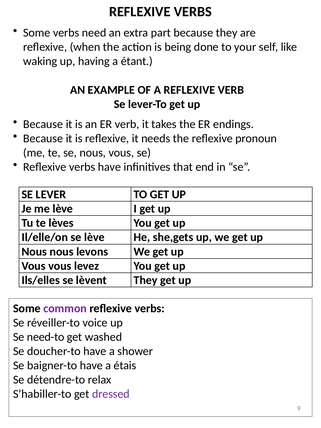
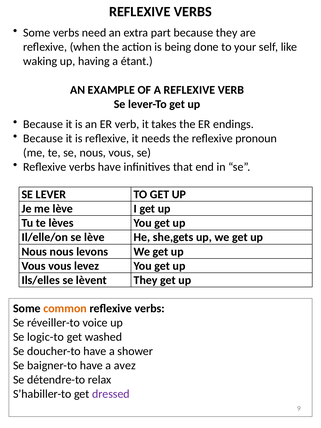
common colour: purple -> orange (65, 308)
need-to: need-to -> logic-to (46, 337)
étais: étais -> avez (125, 365)
